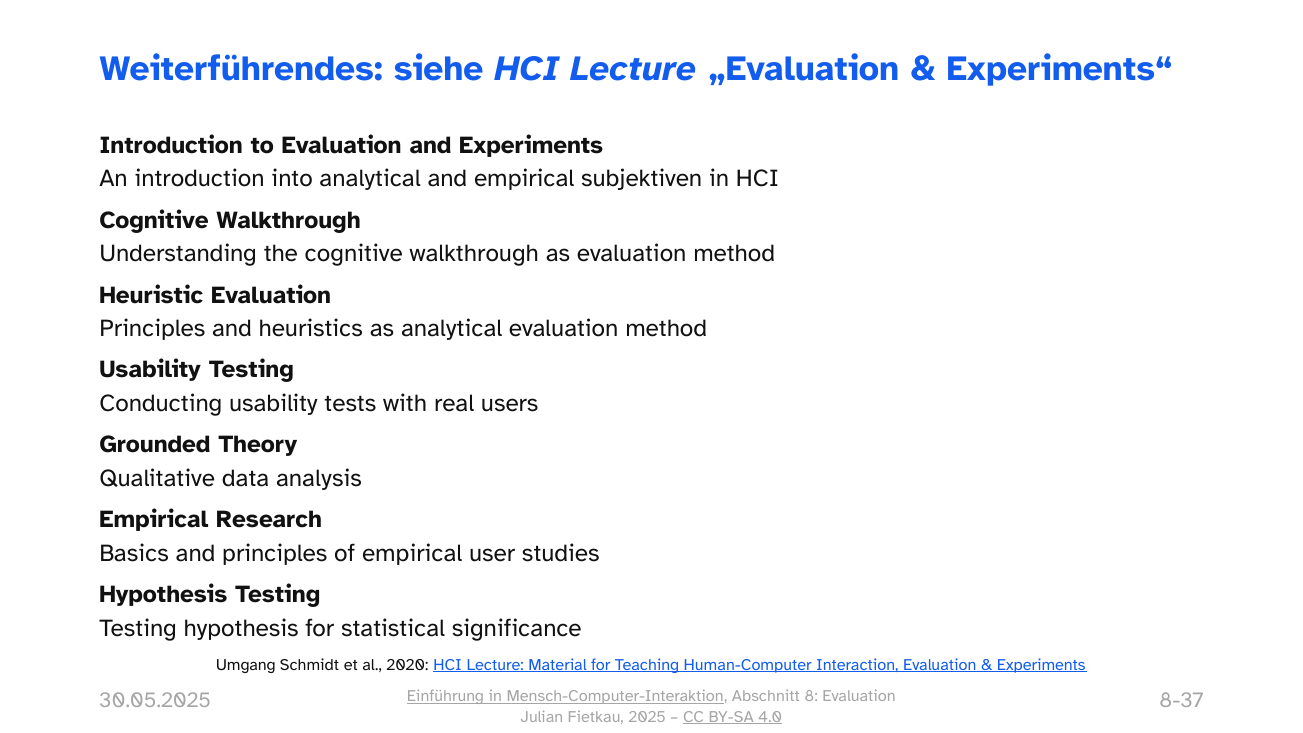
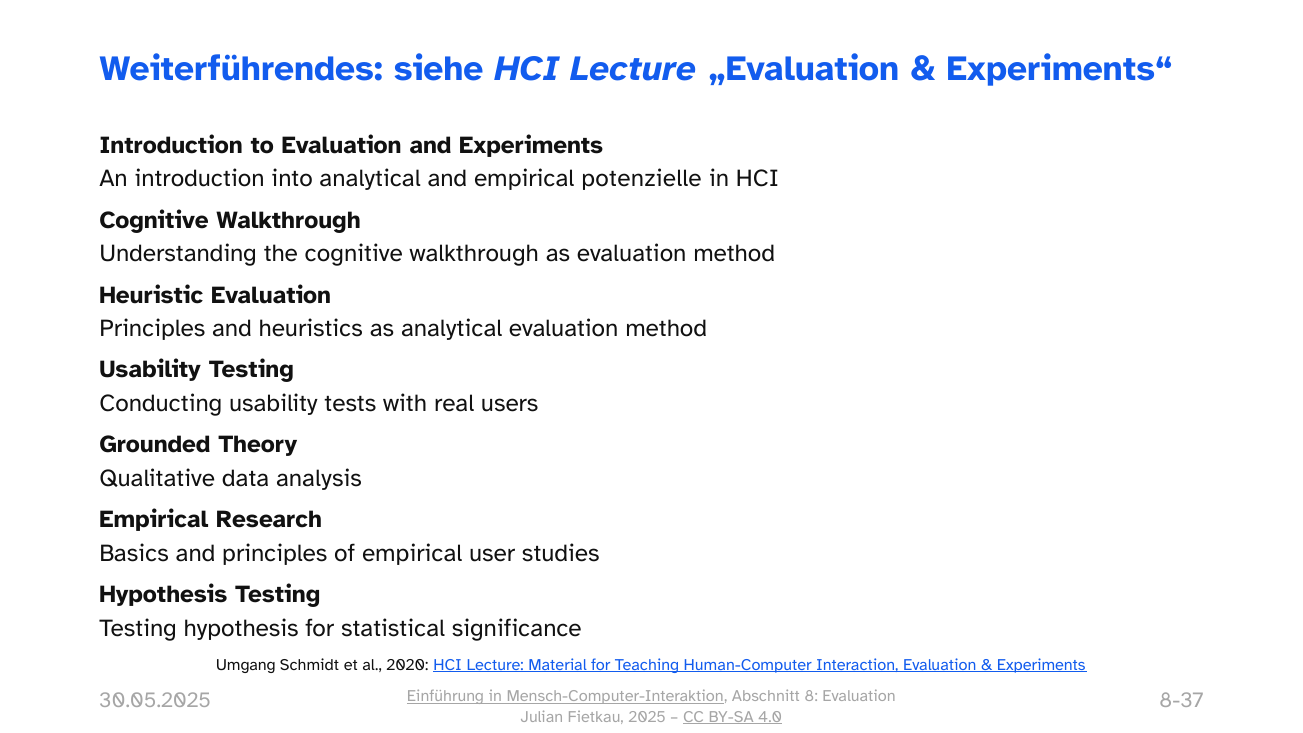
subjektiven: subjektiven -> potenzielle (642, 178)
